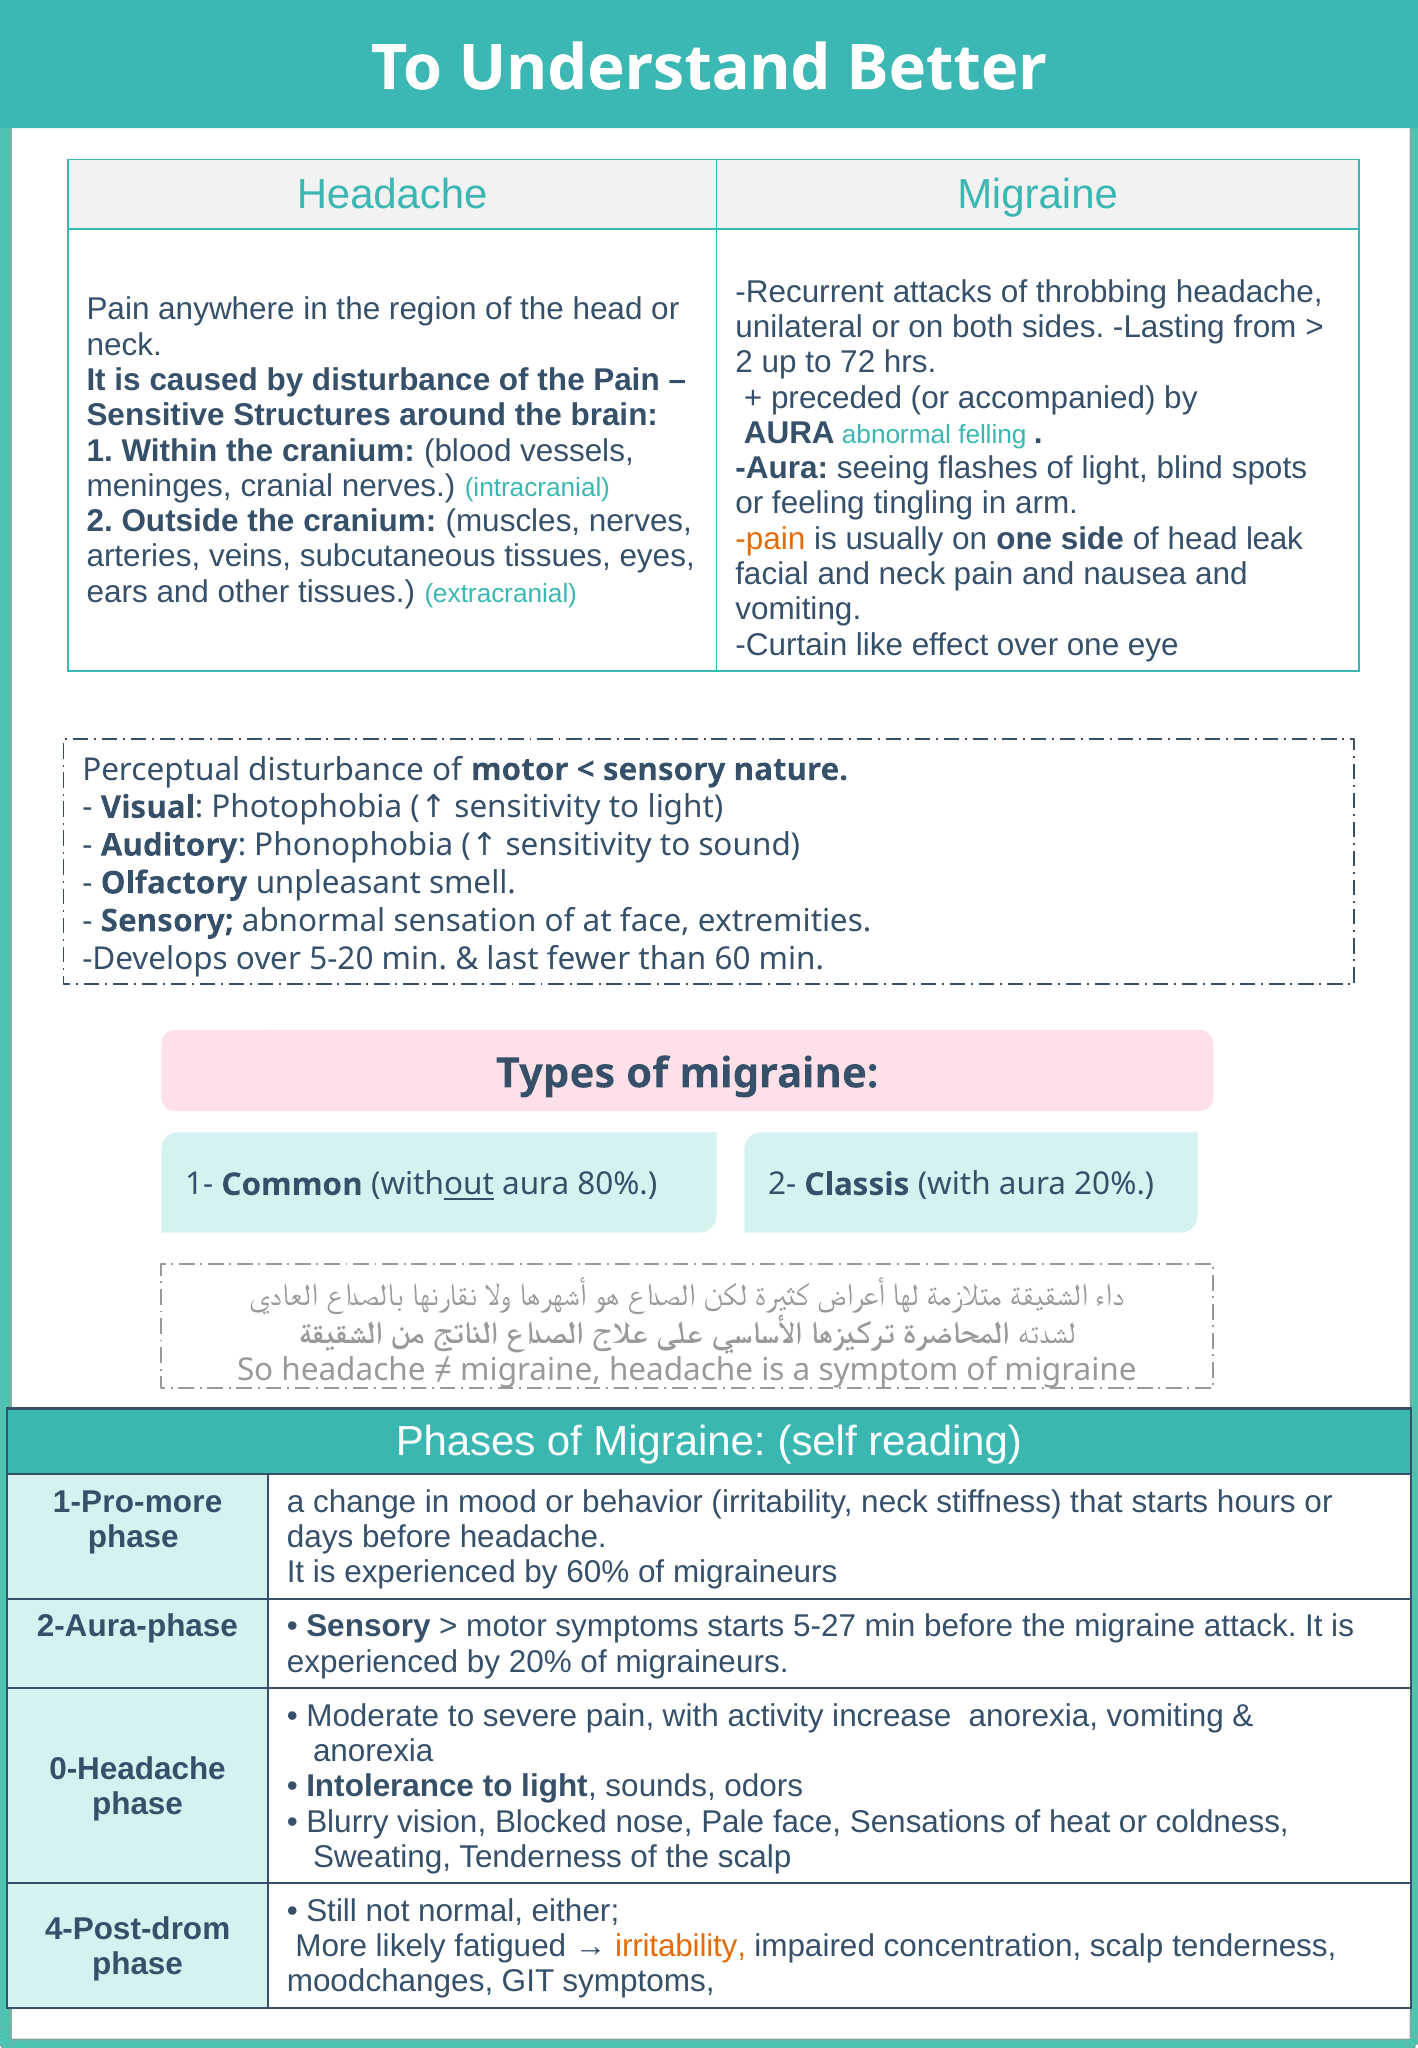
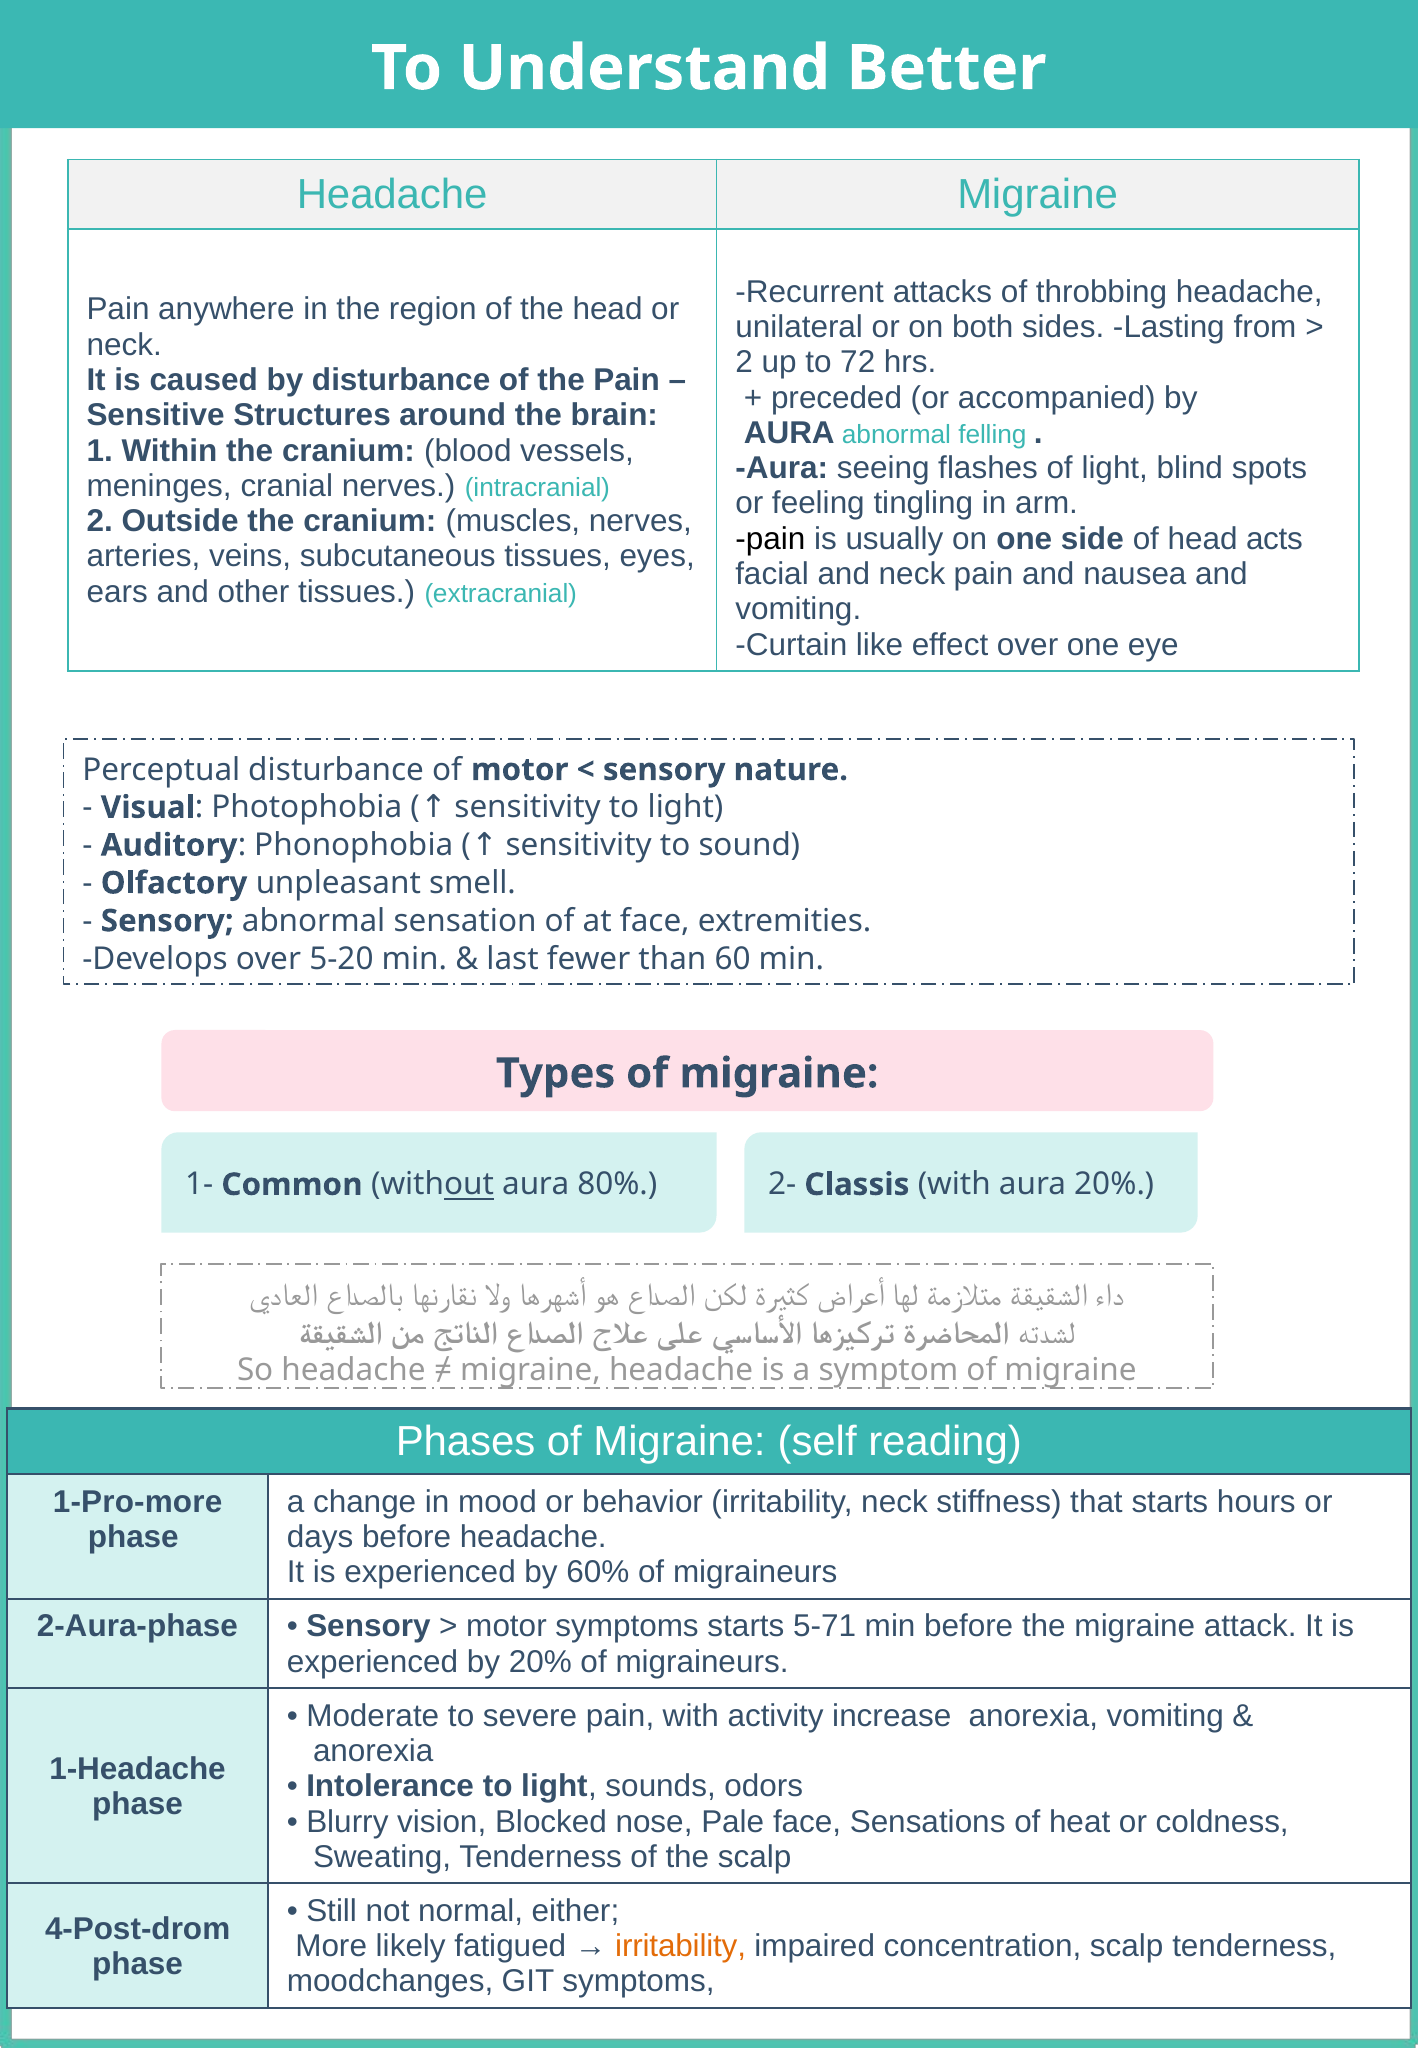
pain colour: orange -> black (770, 539)
leak: leak -> acts (1274, 539)
5-27: 5-27 -> 5-71 (825, 1627)
0-Headache: 0-Headache -> 1-Headache (137, 1769)
